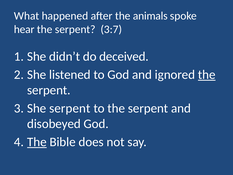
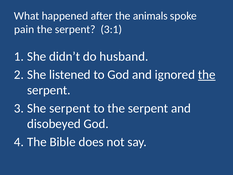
hear: hear -> pain (24, 29)
3:7: 3:7 -> 3:1 (111, 29)
deceived: deceived -> husband (124, 56)
The underline: present -> none (37, 142)
